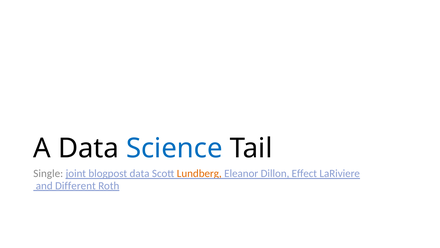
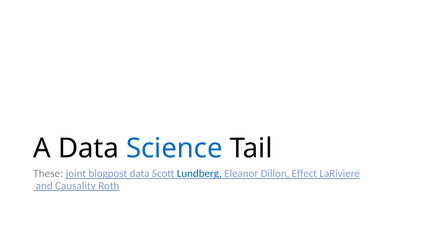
Single: Single -> These (48, 173)
Lundberg colour: orange -> blue (199, 173)
Different: Different -> Causality (75, 185)
